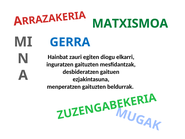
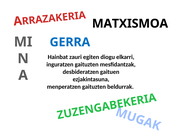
MATXISMOA colour: green -> black (130, 23)
